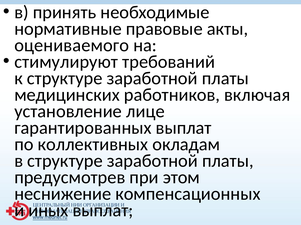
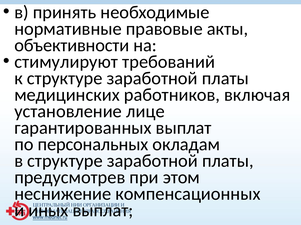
оцениваемого: оцениваемого -> объективности (72, 46)
коллективных: коллективных -> персональных (93, 145)
